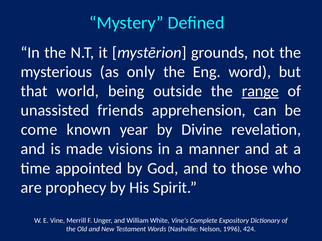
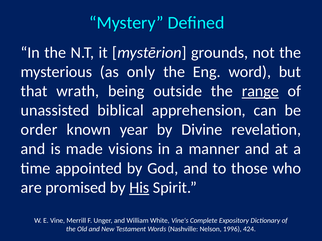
world: world -> wrath (78, 91)
friends: friends -> biblical (121, 111)
come: come -> order (39, 130)
prophecy: prophecy -> promised (76, 188)
His underline: none -> present (139, 188)
